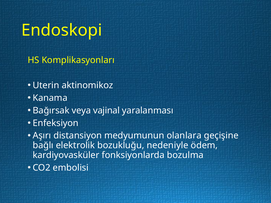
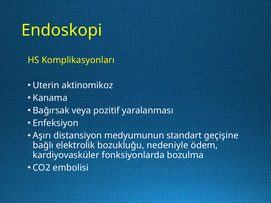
vajinal: vajinal -> pozitif (106, 111)
olanlara: olanlara -> standart (184, 136)
